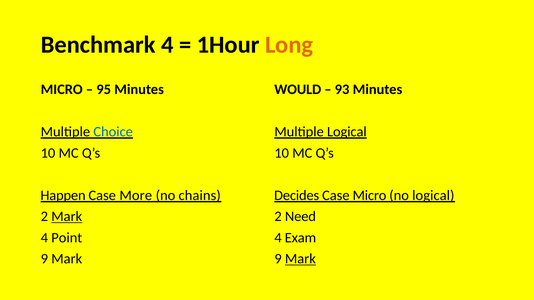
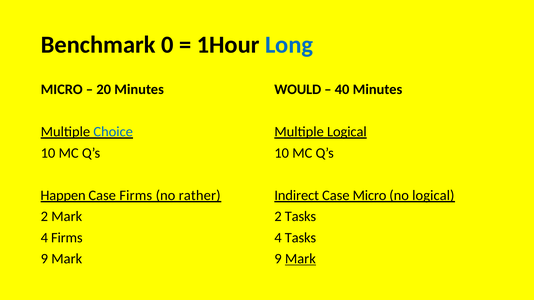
Benchmark 4: 4 -> 0 (167, 45)
Long colour: orange -> blue (289, 45)
95: 95 -> 20 (104, 90)
93: 93 -> 40 (342, 90)
Case More: More -> Firms (136, 196)
chains: chains -> rather (200, 196)
Decides: Decides -> Indirect (297, 196)
Mark underline: present -> none (67, 217)
2 Need: Need -> Tasks (300, 217)
4 Point: Point -> Firms (67, 238)
4 Exam: Exam -> Tasks (300, 238)
